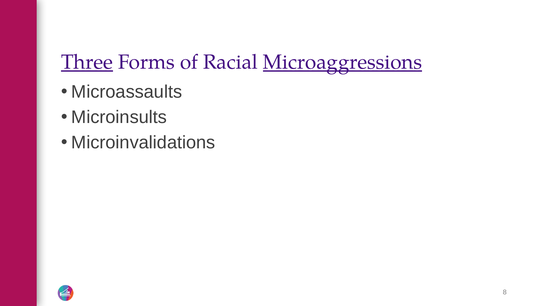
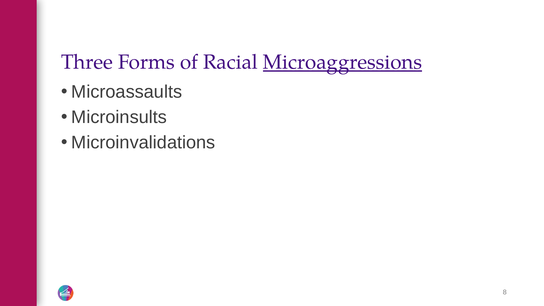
Three underline: present -> none (87, 62)
